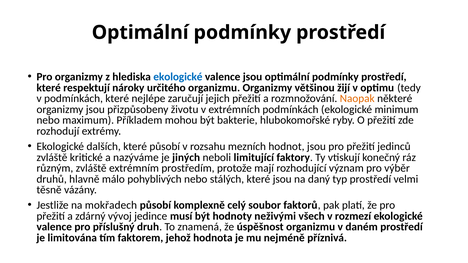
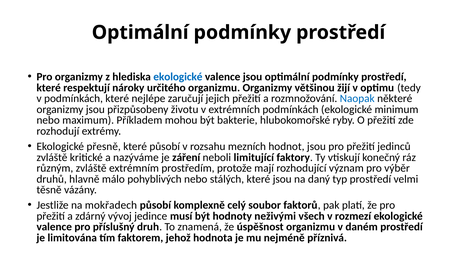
Naopak colour: orange -> blue (357, 99)
dalších: dalších -> přesně (104, 147)
jiných: jiných -> záření (186, 157)
